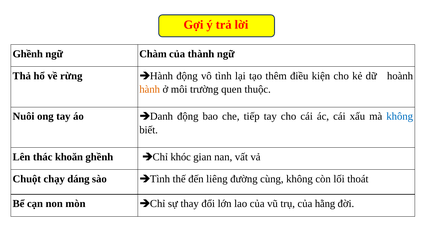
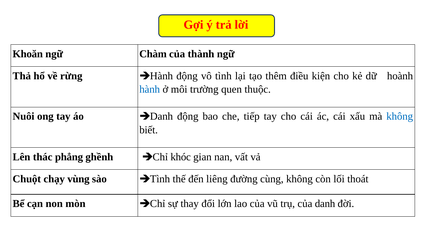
Ghềnh: Ghềnh -> Khoăn (28, 54)
hành colour: orange -> blue (150, 89)
khoăn: khoăn -> phẳng (69, 157)
dáng: dáng -> vùng (78, 179)
của hằng: hằng -> danh (325, 204)
